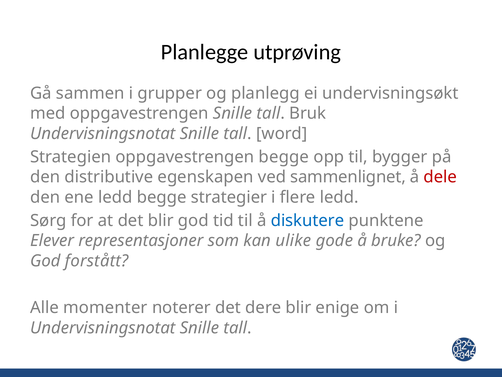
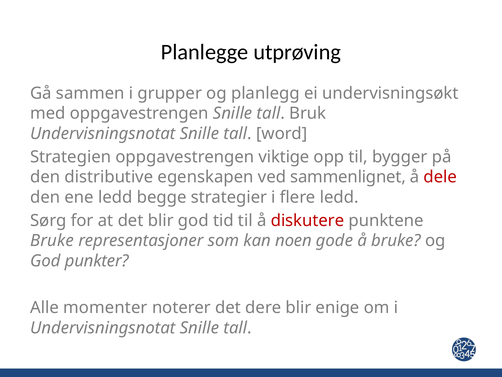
oppgavestrengen begge: begge -> viktige (284, 157)
diskutere colour: blue -> red (307, 220)
Elever: Elever -> Bruke (52, 240)
ulike: ulike -> noen (294, 240)
forstått: forstått -> punkter (97, 260)
